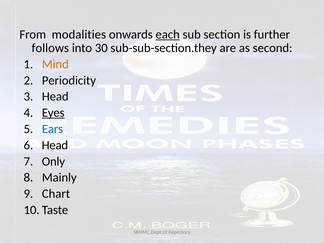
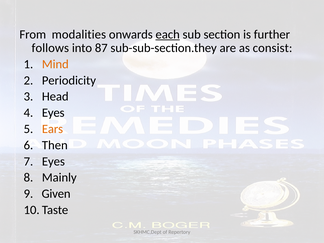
30: 30 -> 87 (101, 48)
second: second -> consist (273, 48)
Eyes underline: present -> none (53, 113)
Ears colour: blue -> orange (52, 129)
Head: Head -> Then (55, 145)
Only: Only -> Eyes (53, 161)
Chart: Chart -> Given (56, 194)
